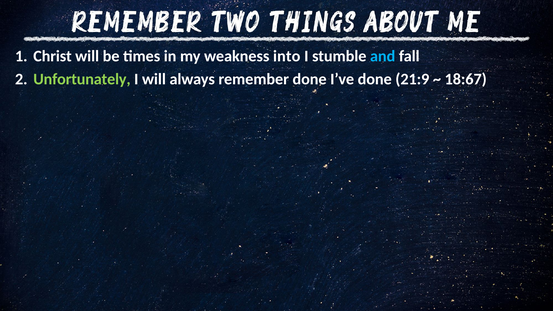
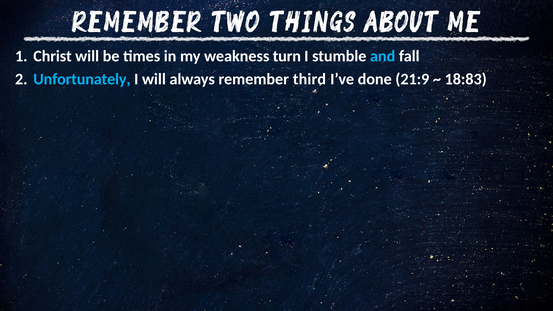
into: into -> turn (287, 56)
Unfortunately colour: light green -> light blue (82, 79)
remember done: done -> third (309, 79)
18:67: 18:67 -> 18:83 (466, 79)
